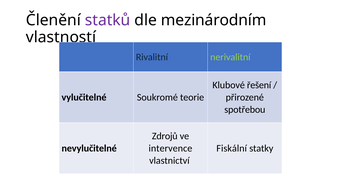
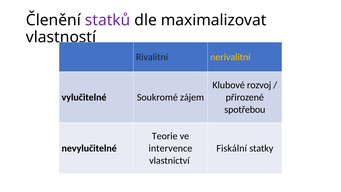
mezinárodním: mezinárodním -> maximalizovat (214, 20)
nerivalitní colour: light green -> yellow (230, 57)
řešení: řešení -> rozvoj (259, 85)
teorie: teorie -> zájem (192, 97)
Zdrojů: Zdrojů -> Teorie (165, 136)
